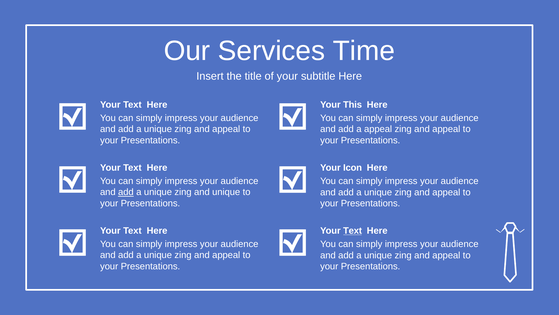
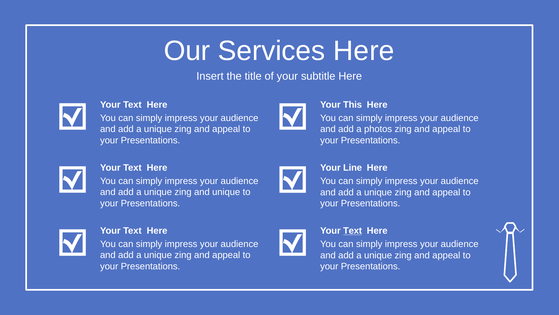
Services Time: Time -> Here (364, 51)
a appeal: appeal -> photos (378, 129)
Icon: Icon -> Line (353, 167)
add underline: present -> none (126, 192)
